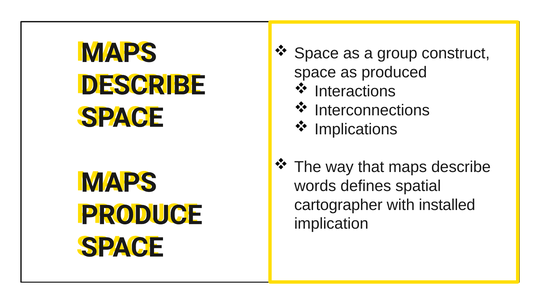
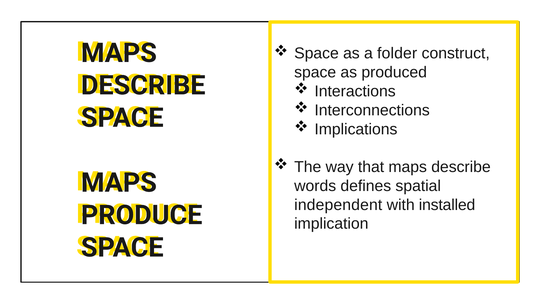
group: group -> folder (397, 53)
cartographer: cartographer -> independent (338, 205)
